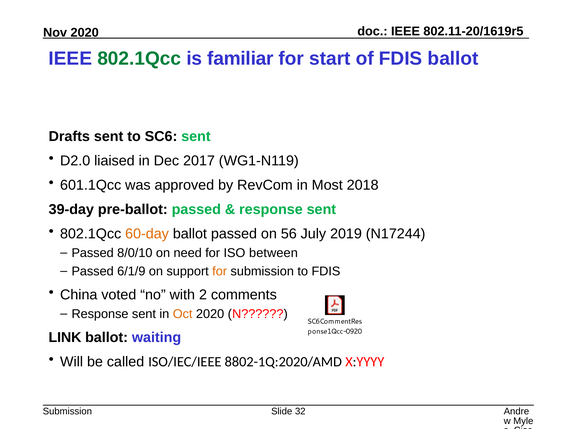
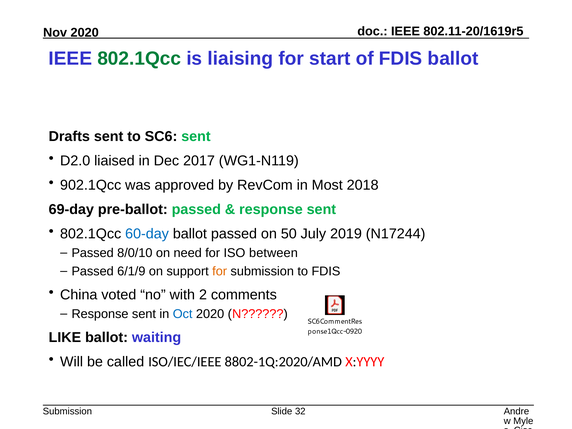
familiar: familiar -> liaising (240, 59)
601.1Qcc: 601.1Qcc -> 902.1Qcc (91, 185)
39-day: 39-day -> 69-day (71, 209)
60-day colour: orange -> blue (147, 234)
56: 56 -> 50 (289, 234)
Oct colour: orange -> blue (183, 314)
LINK: LINK -> LIKE (65, 338)
